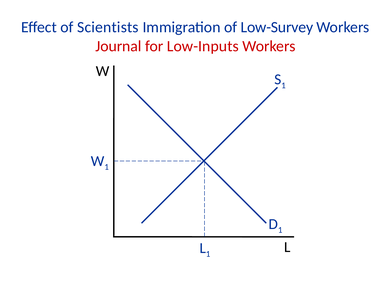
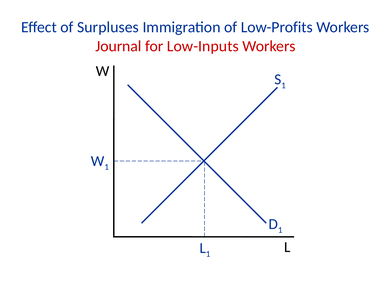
Scientists: Scientists -> Surpluses (108, 27)
Low-Survey: Low-Survey -> Low-Profits (277, 27)
